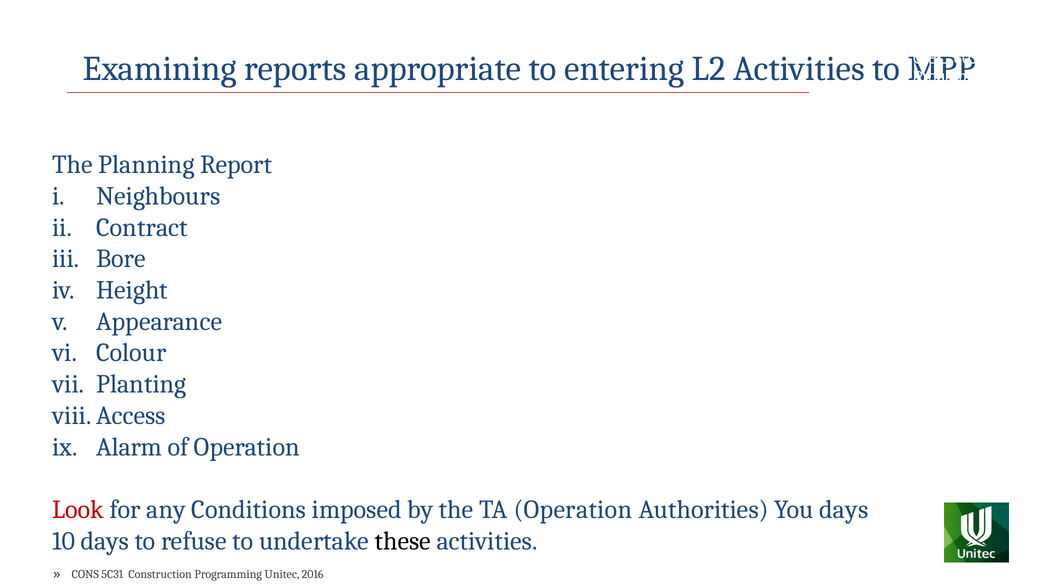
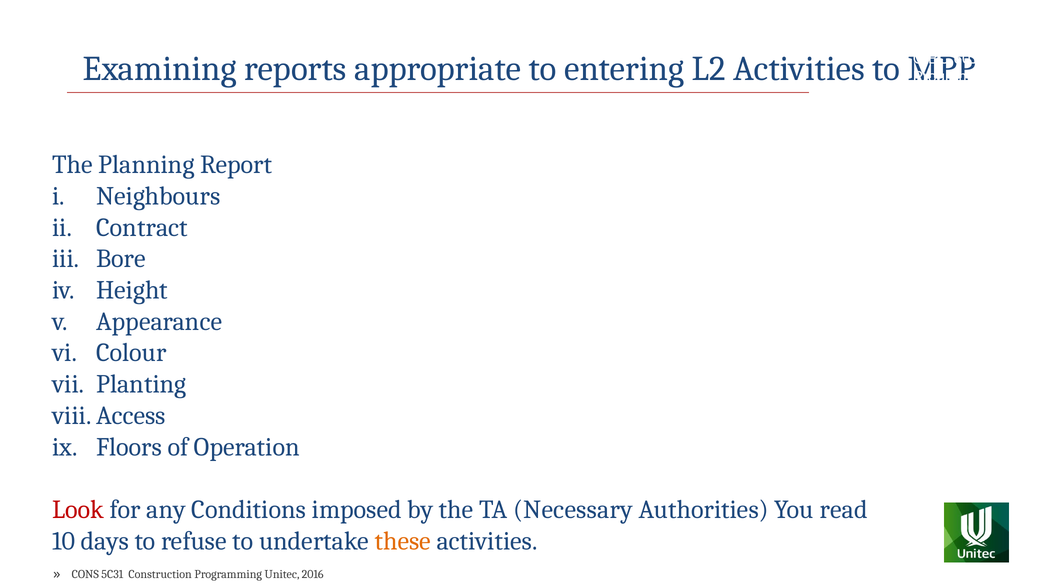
Alarm: Alarm -> Floors (129, 447)
TA Operation: Operation -> Necessary (573, 509)
You days: days -> read (844, 509)
these colour: black -> orange (403, 541)
